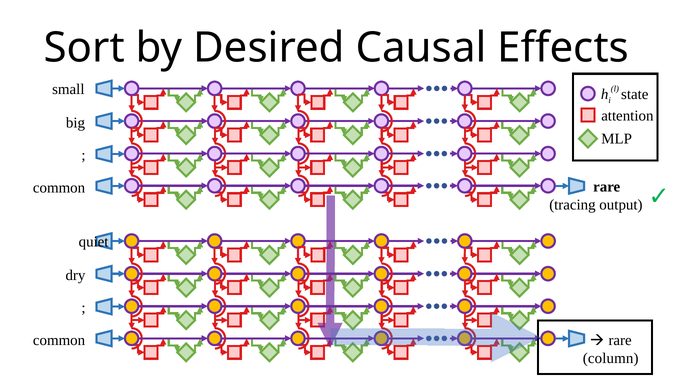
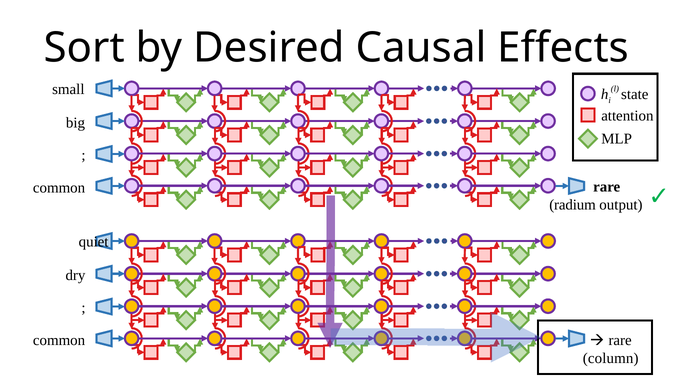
tracing: tracing -> radium (572, 205)
